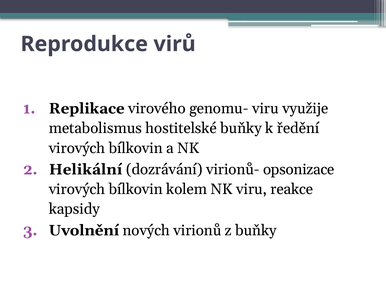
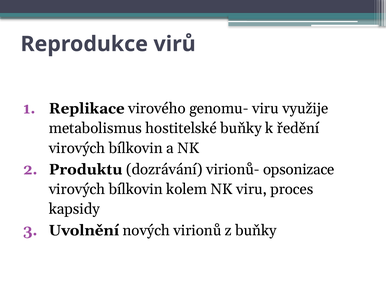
Helikální: Helikální -> Produktu (86, 170)
reakce: reakce -> proces (292, 190)
